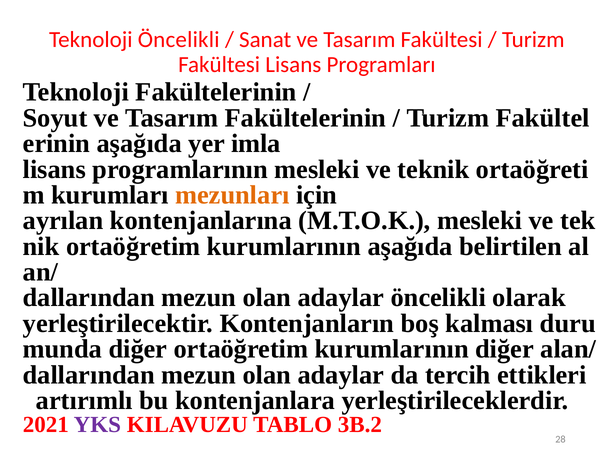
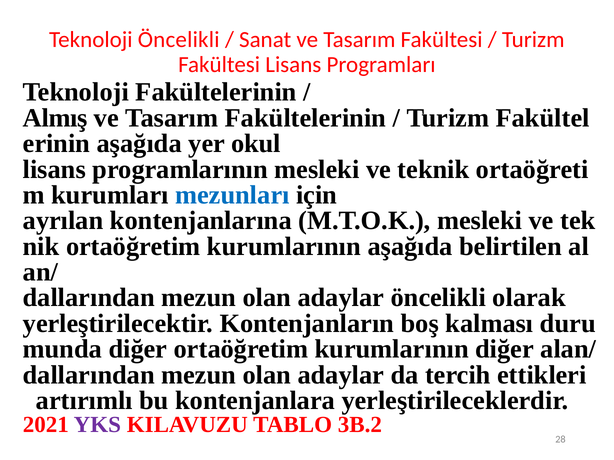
Soyut: Soyut -> Almış (55, 118)
imla: imla -> okul (256, 144)
mezunları colour: orange -> blue (232, 195)
